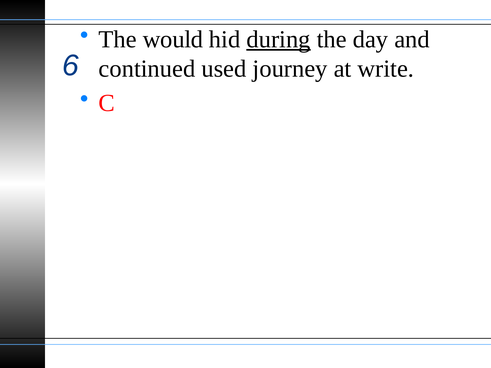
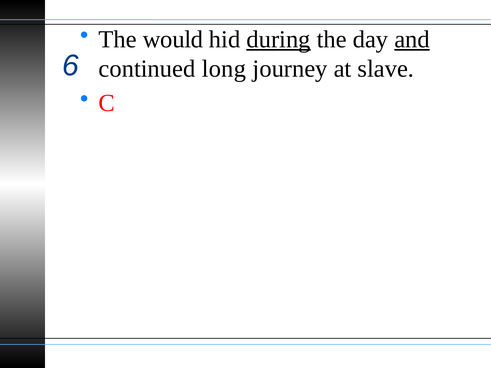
and underline: none -> present (412, 39)
used: used -> long (224, 69)
write: write -> slave (386, 69)
